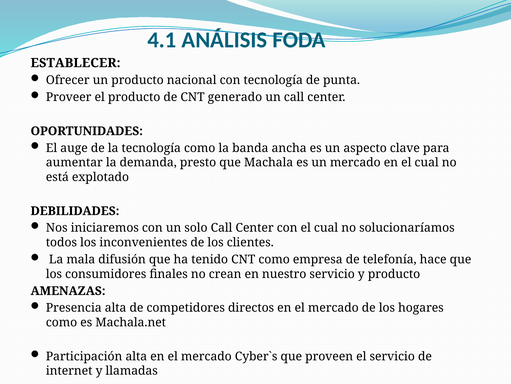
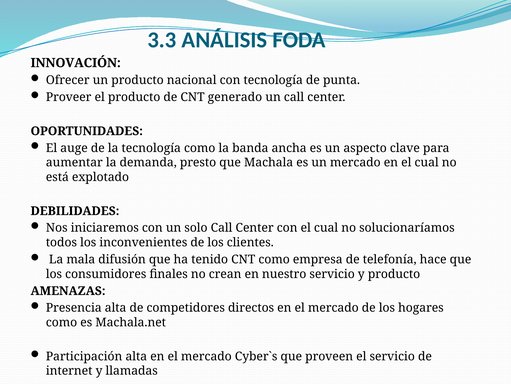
4.1: 4.1 -> 3.3 (162, 40)
ESTABLECER: ESTABLECER -> INNOVACIÓN (76, 63)
